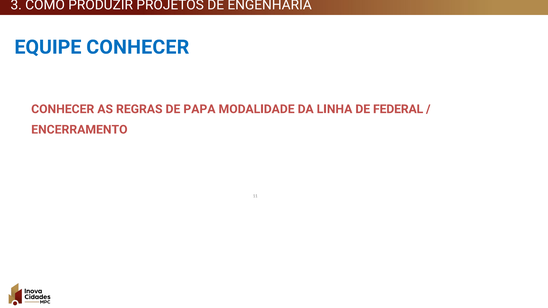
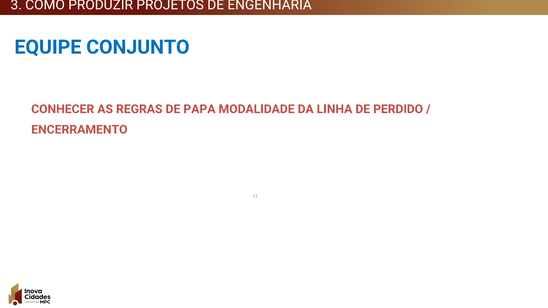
EQUIPE CONHECER: CONHECER -> CONJUNTO (138, 47)
FEDERAL: FEDERAL -> PERDIDO (398, 109)
